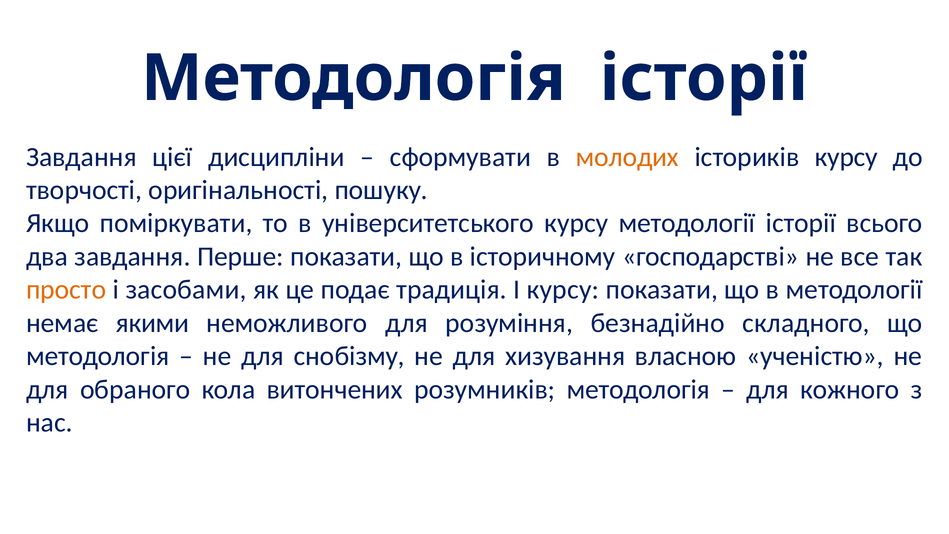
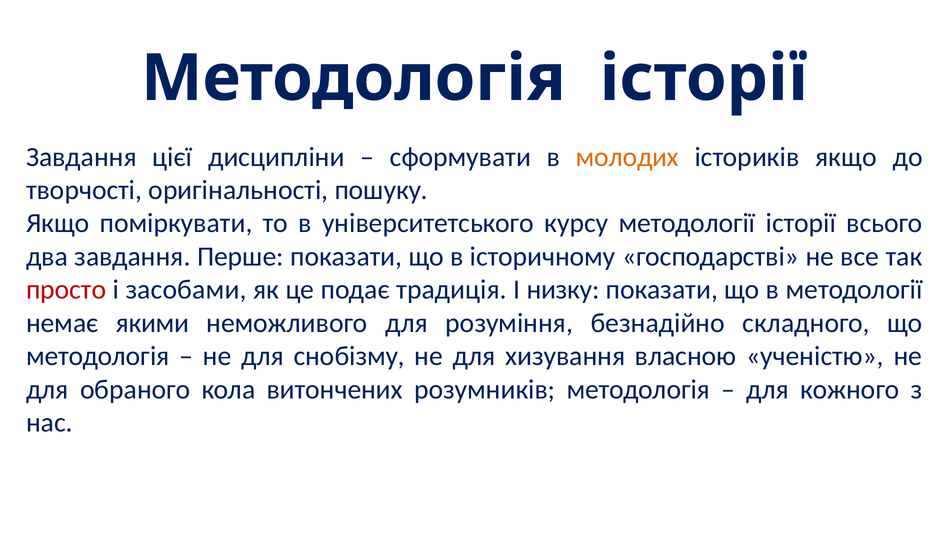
істориків курсу: курсу -> якщо (846, 157)
просто colour: orange -> red (66, 290)
І курсу: курсу -> низку (563, 290)
